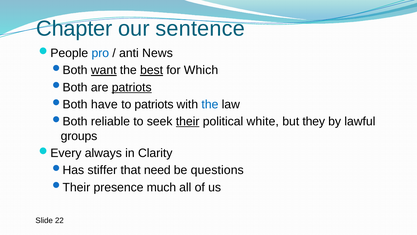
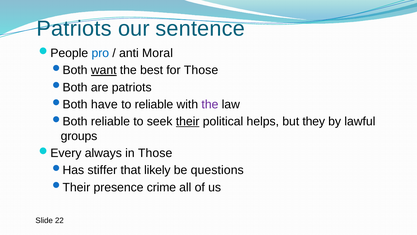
Chapter: Chapter -> Patriots (74, 29)
News: News -> Moral (158, 53)
best underline: present -> none (152, 70)
for Which: Which -> Those (201, 70)
patriots underline: present -> none (132, 87)
to patriots: patriots -> reliable (154, 104)
the colour: blue -> purple (210, 104)
white: white -> helps (263, 121)
in Clarity: Clarity -> Those (155, 153)
need: need -> likely (157, 170)
much: much -> crime (161, 187)
